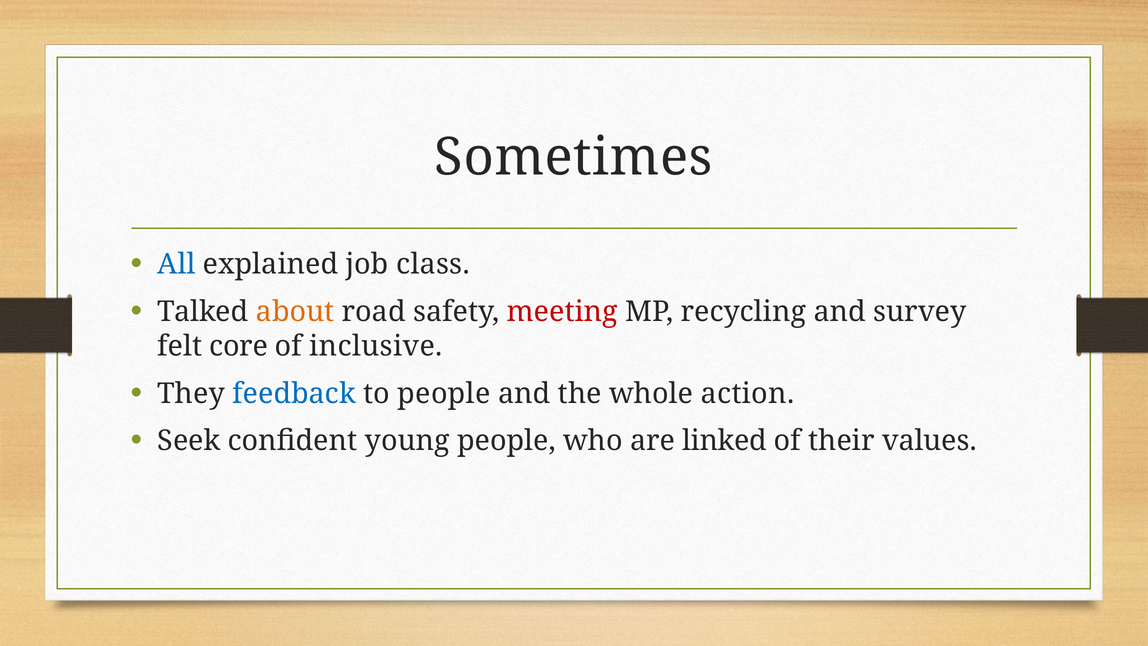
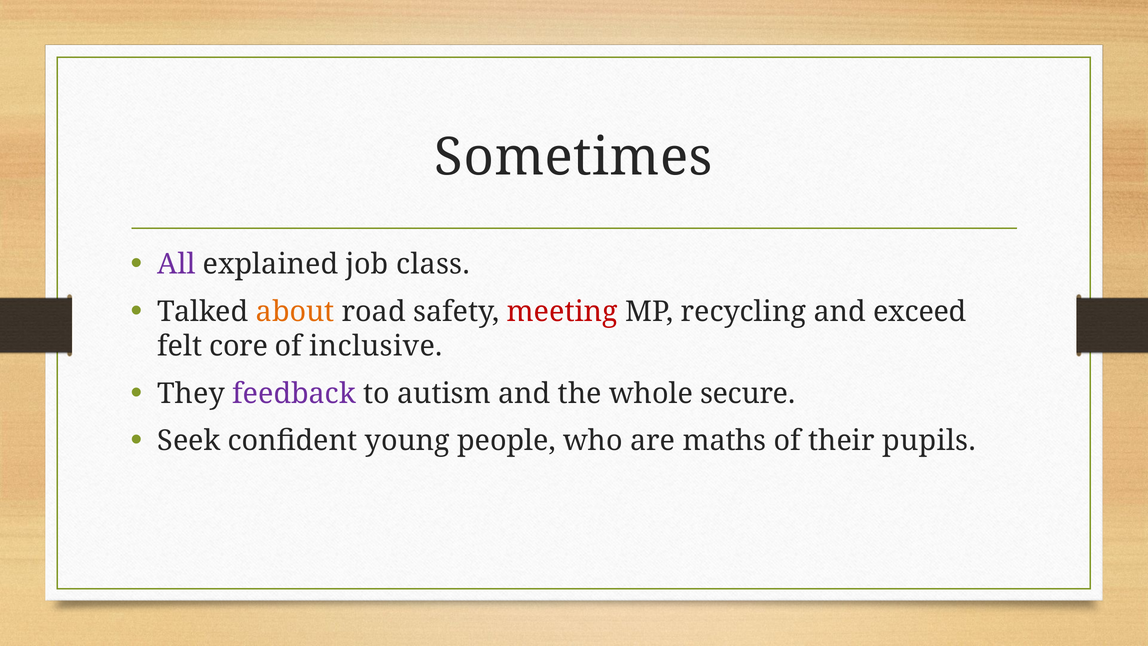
All colour: blue -> purple (176, 264)
survey: survey -> exceed (920, 312)
feedback colour: blue -> purple (294, 393)
to people: people -> autism (444, 393)
action: action -> secure (748, 393)
linked: linked -> maths (725, 441)
values: values -> pupils (929, 441)
